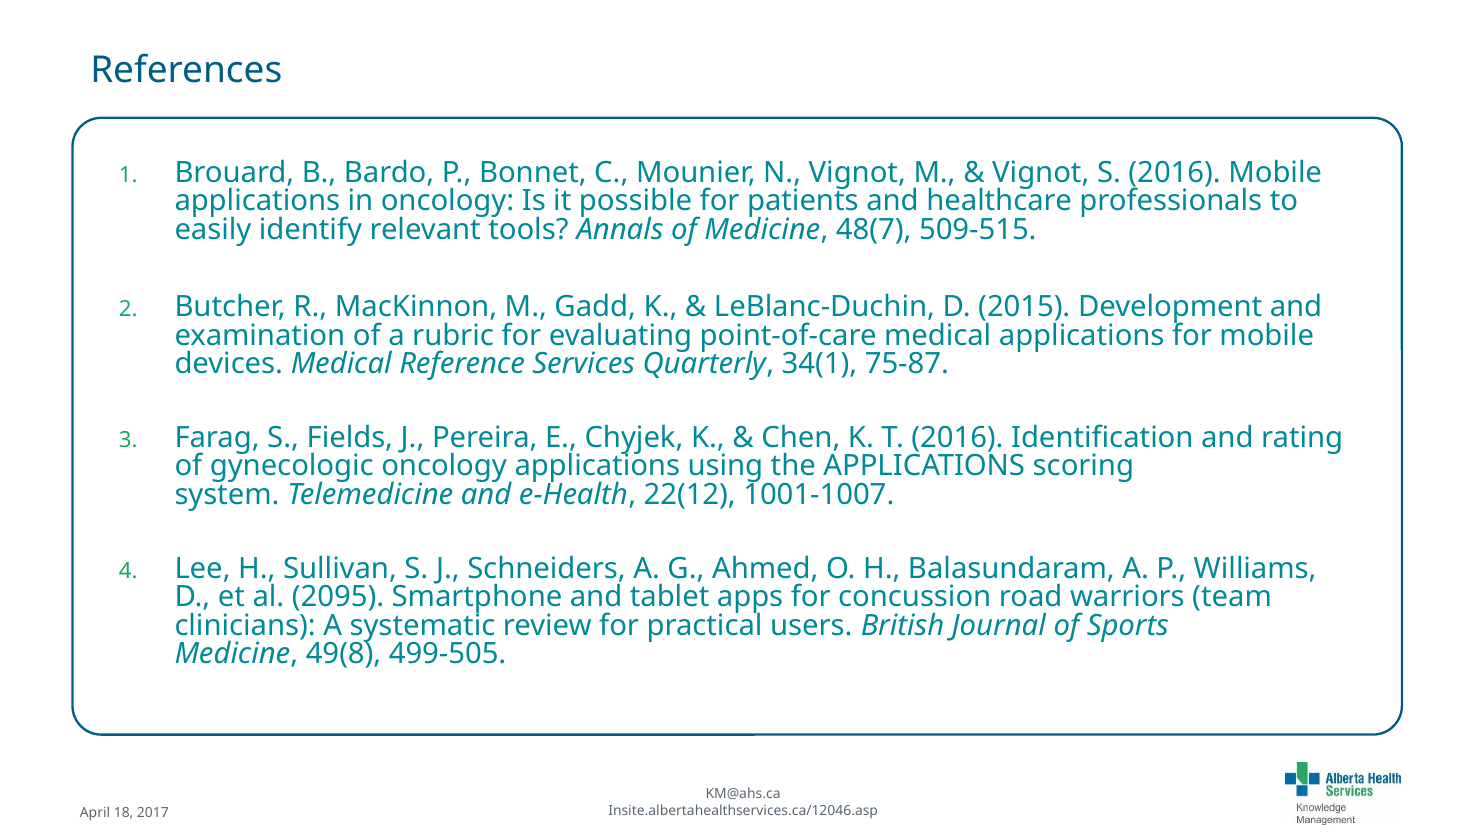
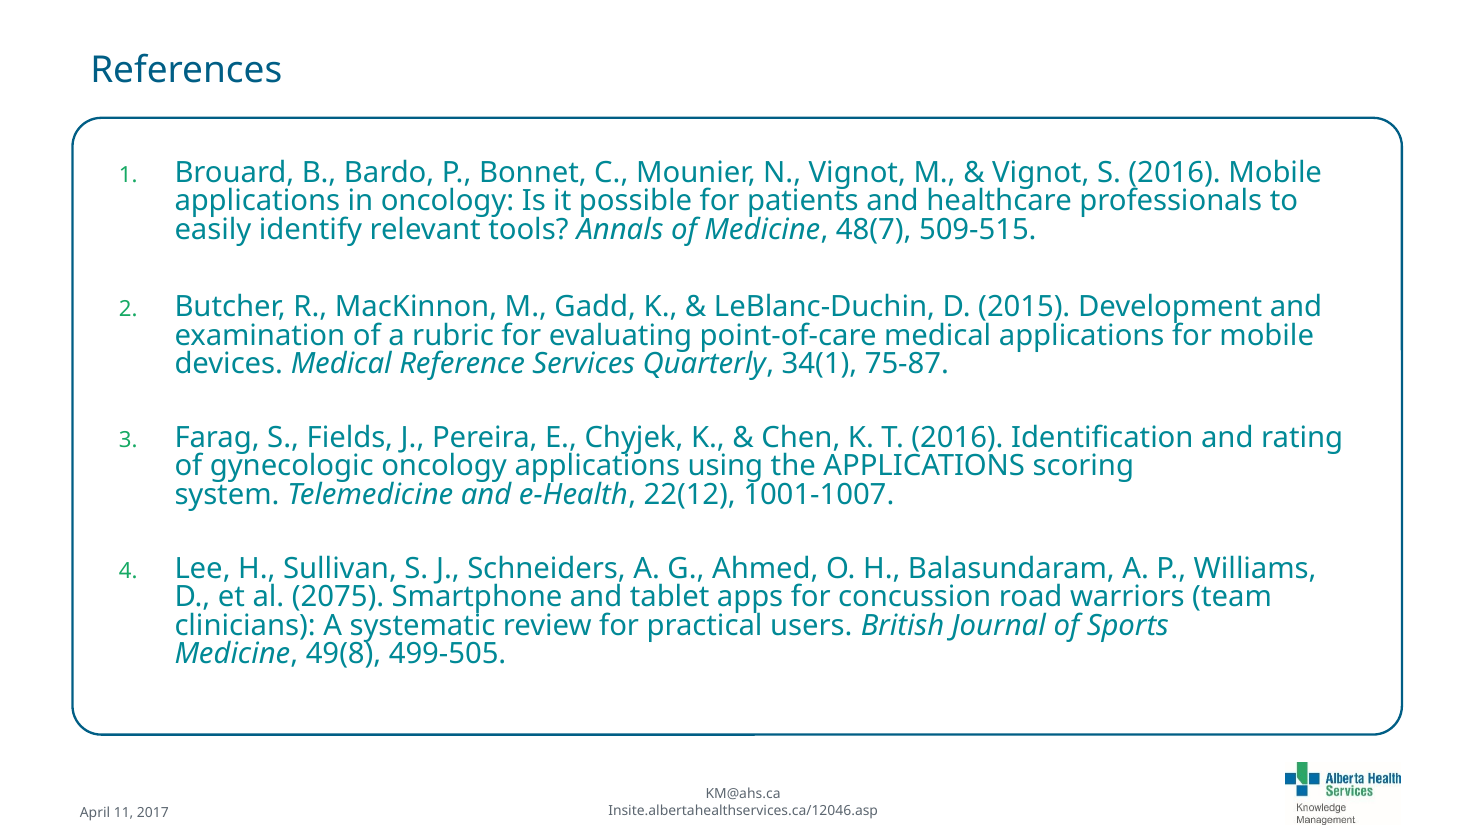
2095: 2095 -> 2075 (338, 597)
18: 18 -> 11 (124, 813)
